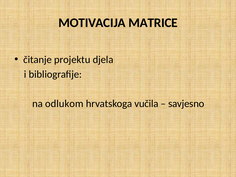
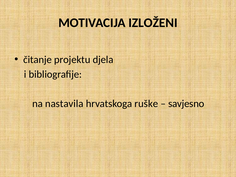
MATRICE: MATRICE -> IZLOŽENI (153, 23)
odlukom: odlukom -> nastavila (64, 104)
vučila: vučila -> ruške (146, 104)
